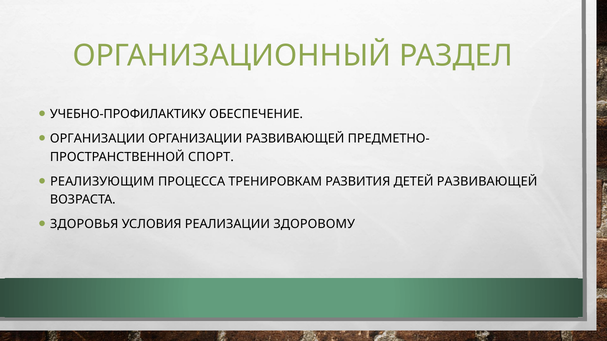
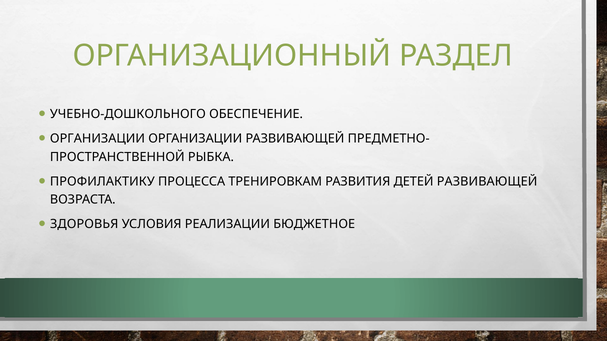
УЧЕБНО-ПРОФИЛАКТИКУ: УЧЕБНО-ПРОФИЛАКТИКУ -> УЧЕБНО-ДОШКОЛЬНОГО (128, 114)
СПОРТ: СПОРТ -> РЫБКА (211, 157)
РЕАЛИЗУЮЩИМ: РЕАЛИЗУЮЩИМ -> ПРОФИЛАКТИКУ (102, 182)
ЗДОРОВОМУ: ЗДОРОВОМУ -> БЮДЖЕТНОЕ (314, 224)
